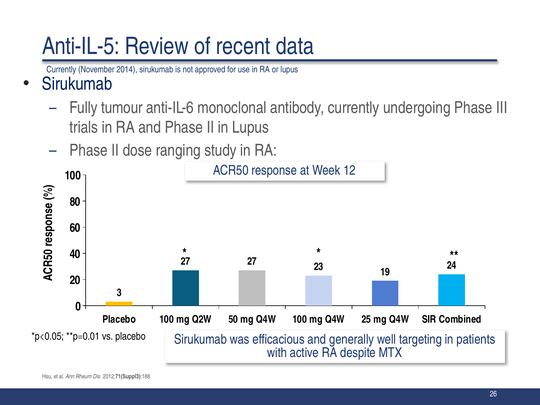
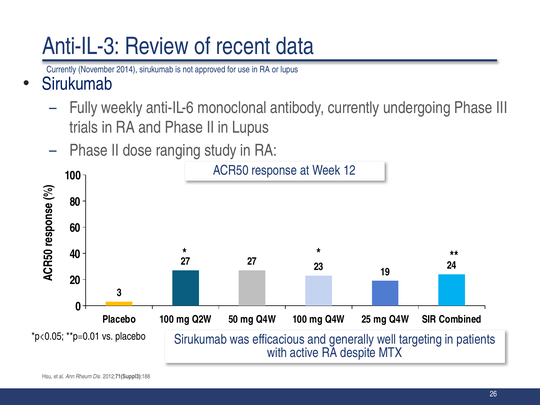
Anti-IL-5: Anti-IL-5 -> Anti-IL-3 (81, 46)
tumour: tumour -> weekly (122, 108)
